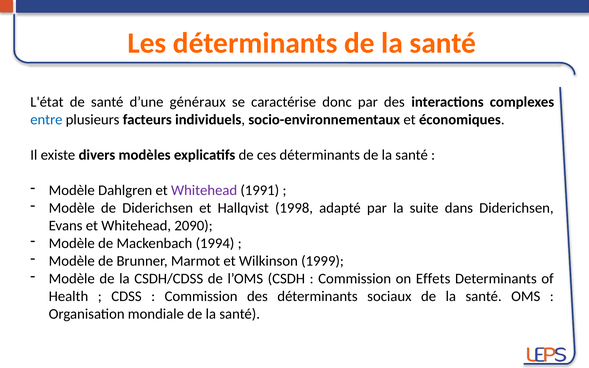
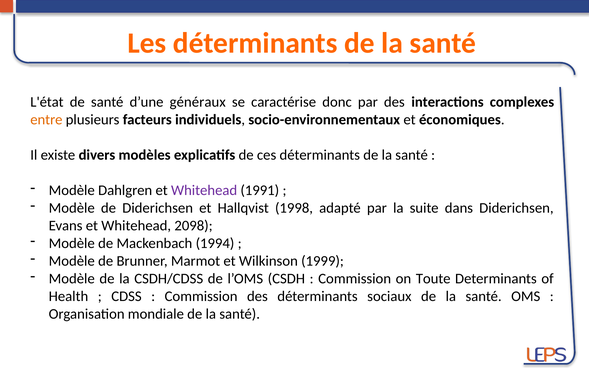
entre colour: blue -> orange (46, 120)
2090: 2090 -> 2098 (193, 226)
Effets: Effets -> Toute (433, 279)
